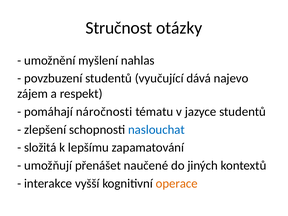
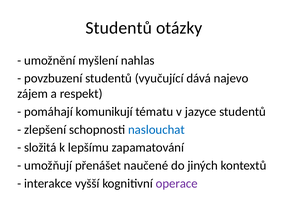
Stručnost: Stručnost -> Studentů (119, 28)
náročnosti: náročnosti -> komunikují (104, 112)
operace colour: orange -> purple (177, 183)
